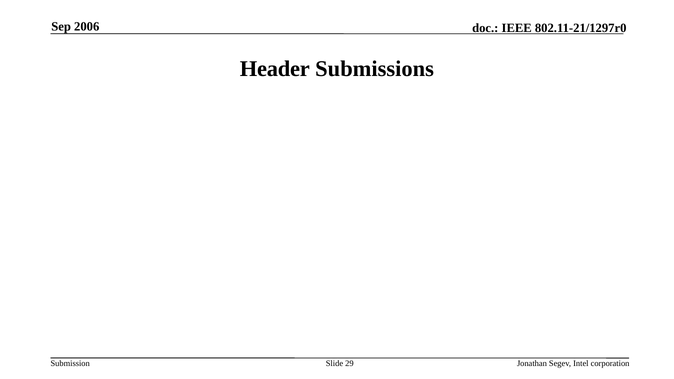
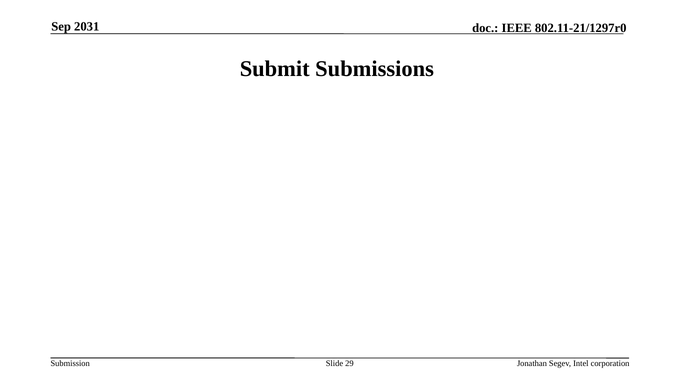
2006: 2006 -> 2031 (87, 27)
Header: Header -> Submit (275, 69)
